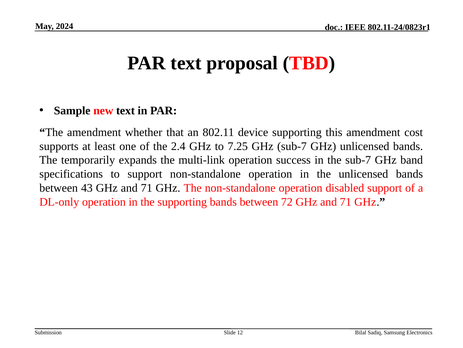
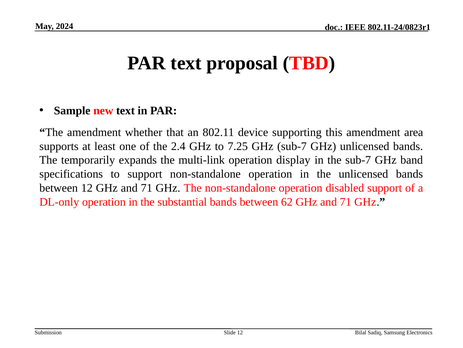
cost: cost -> area (414, 132)
success: success -> display (293, 160)
between 43: 43 -> 12 (87, 188)
the supporting: supporting -> substantial (182, 201)
72: 72 -> 62 (287, 201)
